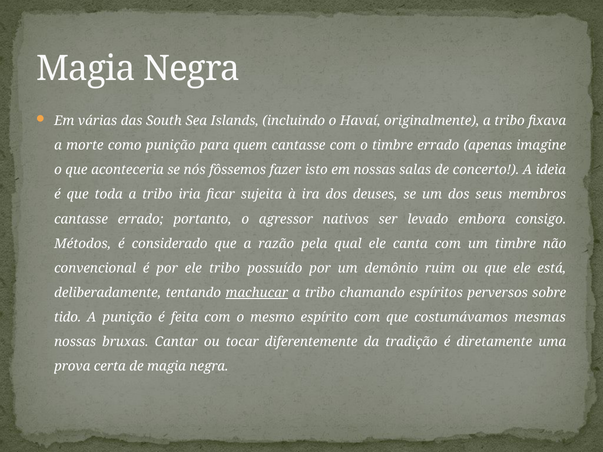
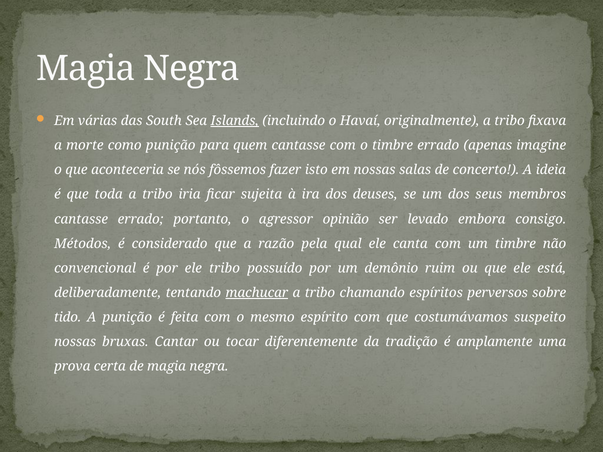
Islands underline: none -> present (235, 121)
nativos: nativos -> opinião (346, 219)
mesmas: mesmas -> suspeito (540, 317)
diretamente: diretamente -> amplamente (494, 342)
